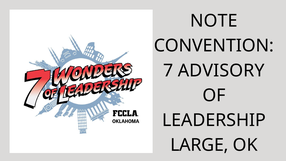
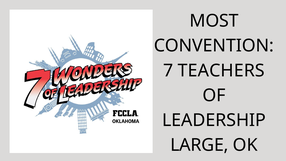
NOTE: NOTE -> MOST (214, 21)
ADVISORY: ADVISORY -> TEACHERS (221, 71)
